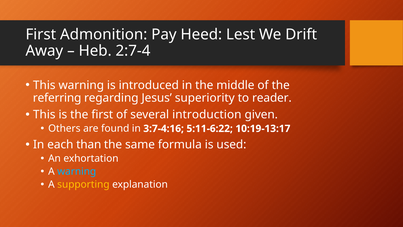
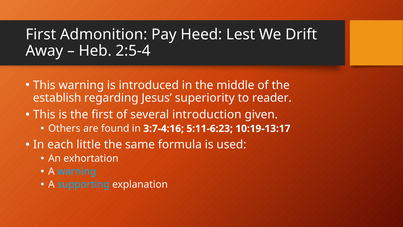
2:7-4: 2:7-4 -> 2:5-4 (133, 51)
referring: referring -> establish (57, 98)
5:11-6:22: 5:11-6:22 -> 5:11-6:23 (210, 128)
than: than -> little (89, 144)
supporting colour: yellow -> light blue (83, 184)
